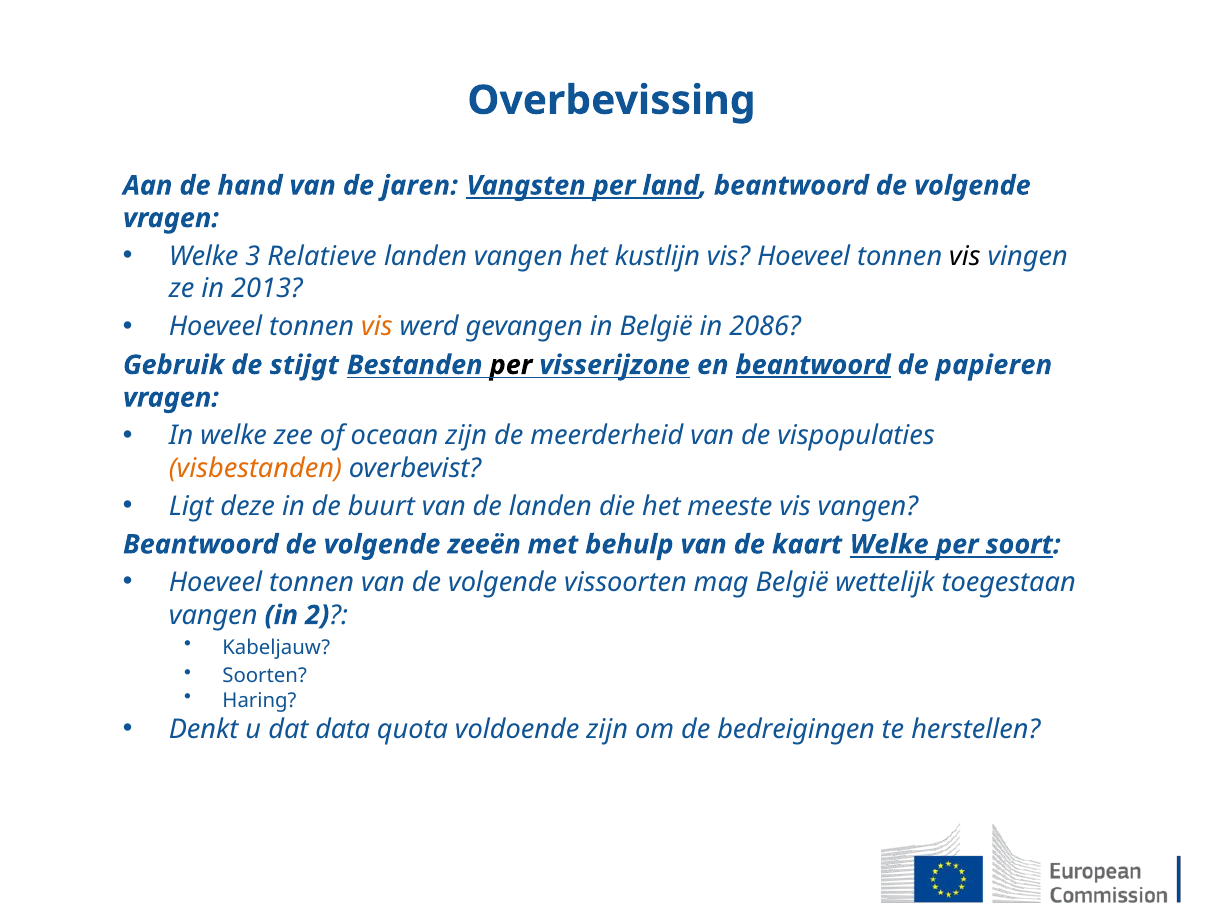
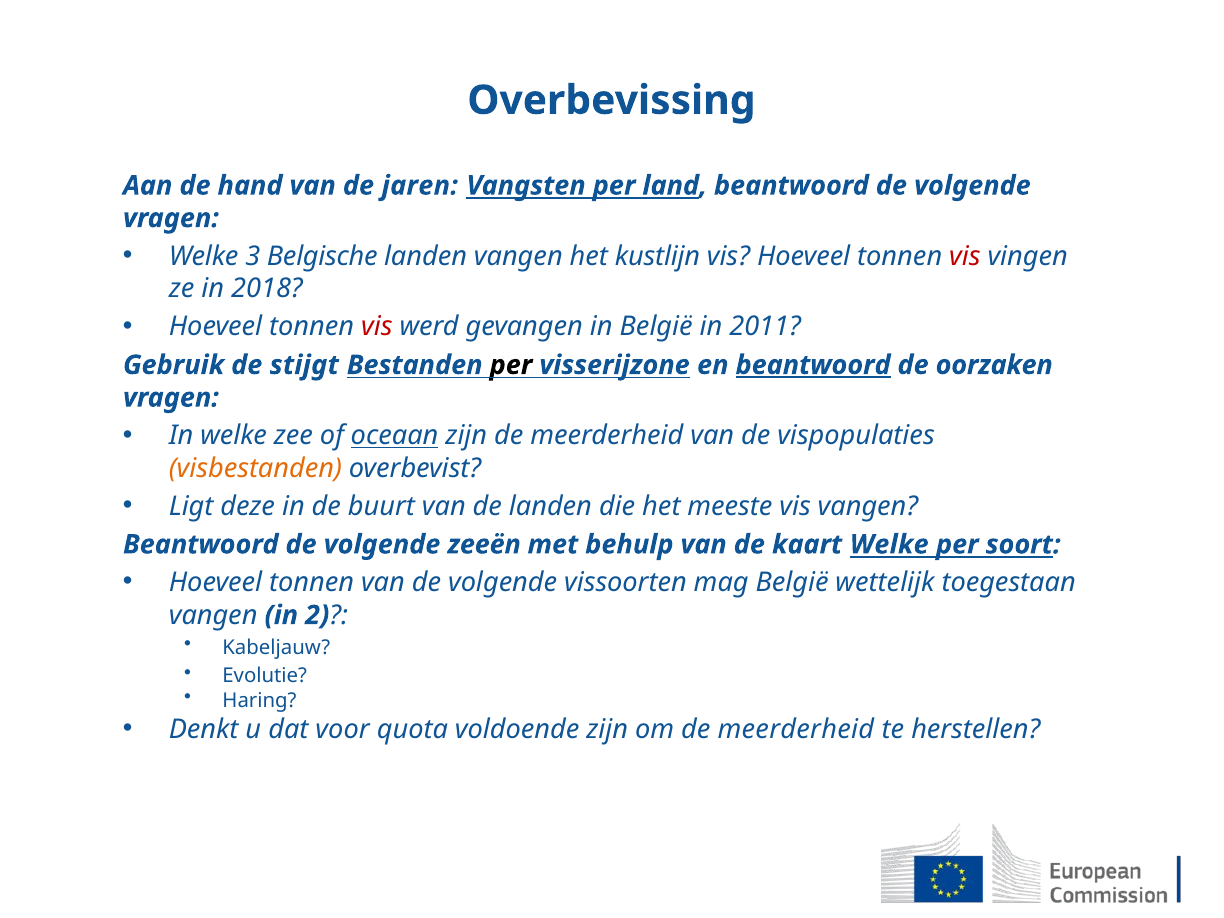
Relatieve: Relatieve -> Belgische (322, 256)
vis colour: black -> red (965, 256)
2013: 2013 -> 2018 (267, 289)
vis colour: orange -> red (377, 327)
2086: 2086 -> 2011 (765, 327)
papieren: papieren -> oorzaken (994, 365)
oceaan underline: none -> present (395, 436)
Soorten: Soorten -> Evolutie (265, 676)
data: data -> voor (343, 729)
om de bedreigingen: bedreigingen -> meerderheid (796, 729)
